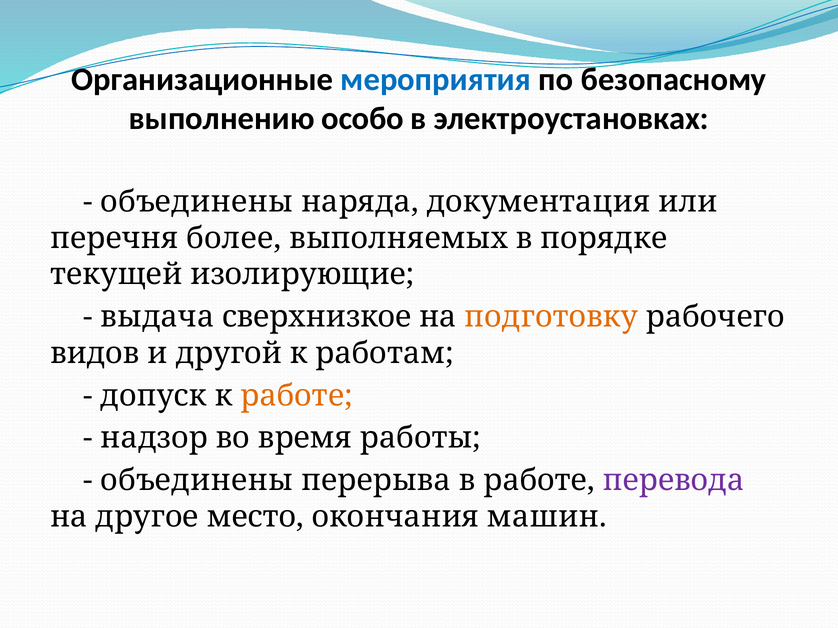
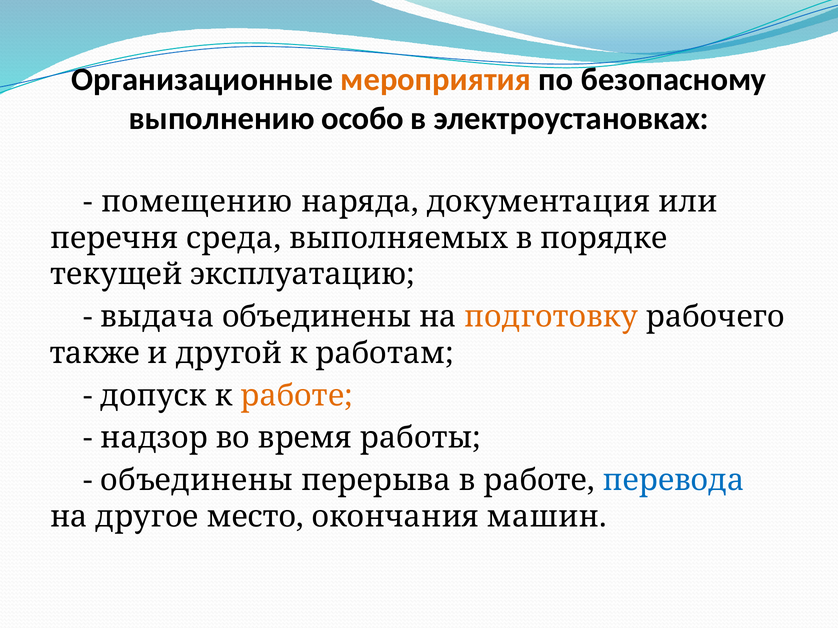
мероприятия colour: blue -> orange (436, 80)
объединены: объединены -> помещению (197, 202)
более: более -> среда (234, 238)
изолирующие: изолирующие -> эксплуатацию (302, 275)
выдача сверхнизкое: сверхнизкое -> объединены (317, 317)
видов: видов -> также (95, 353)
перевода colour: purple -> blue (674, 481)
